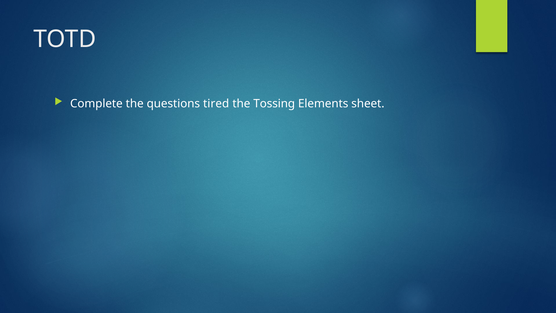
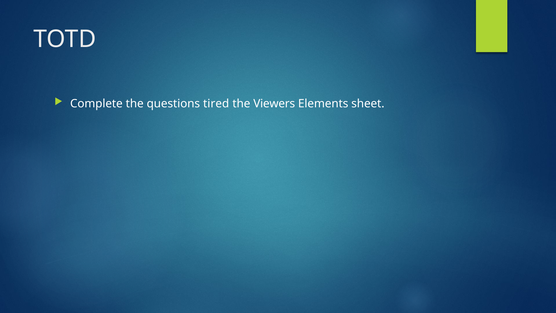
Tossing: Tossing -> Viewers (274, 103)
